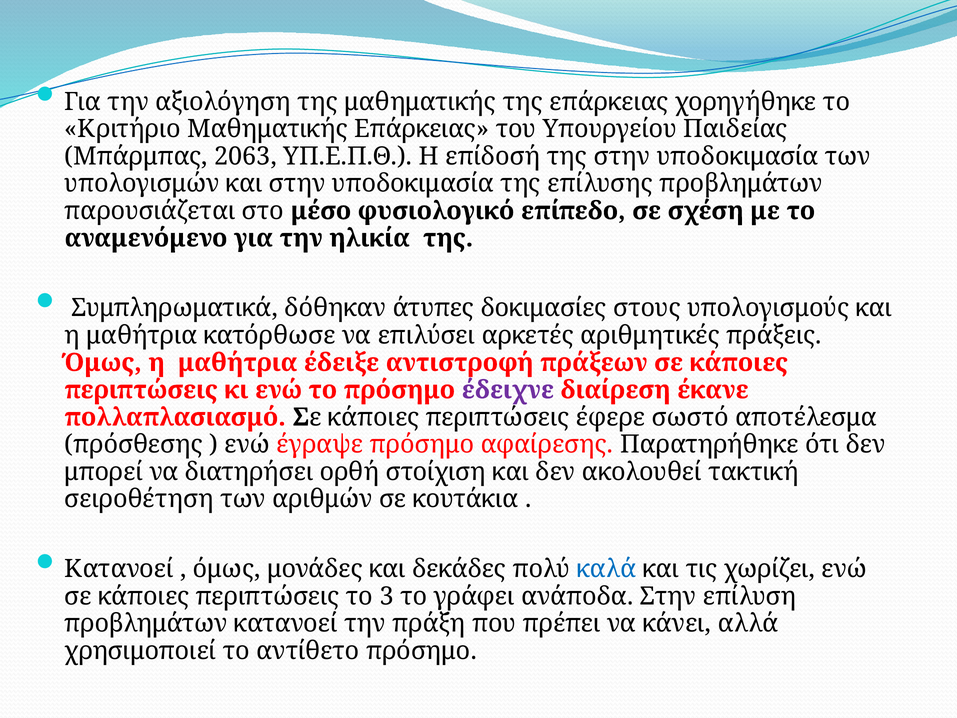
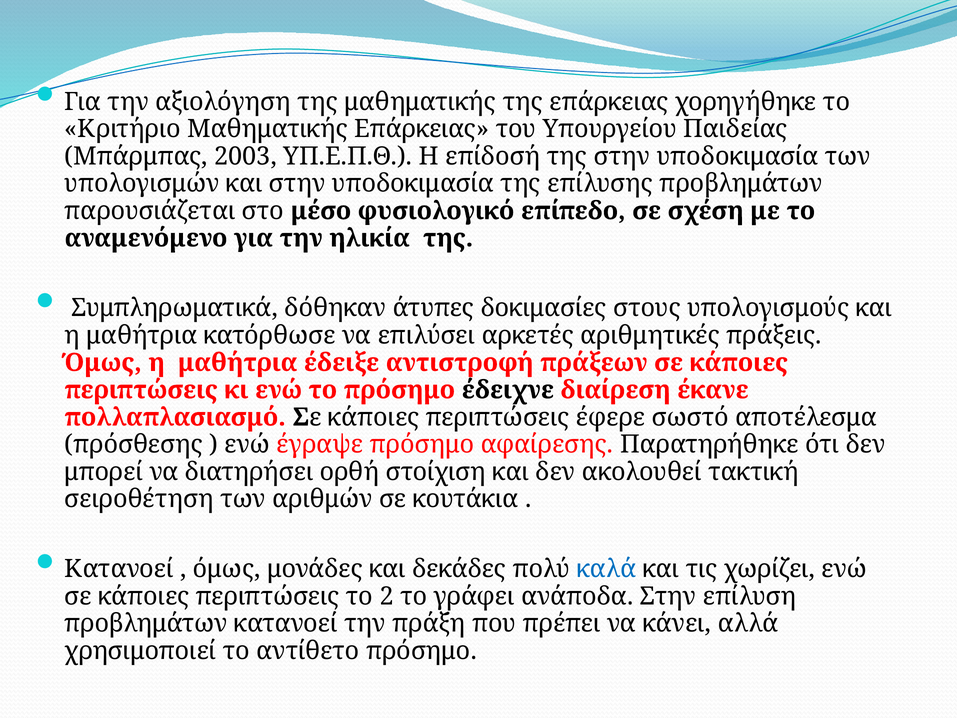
2063: 2063 -> 2003 (246, 156)
έδειχνε colour: purple -> black (508, 390)
3: 3 -> 2 (387, 596)
